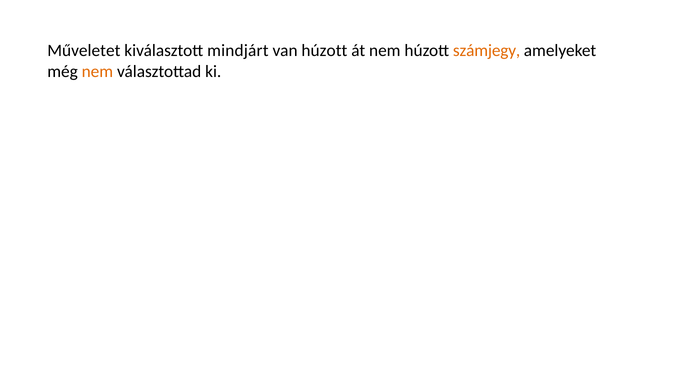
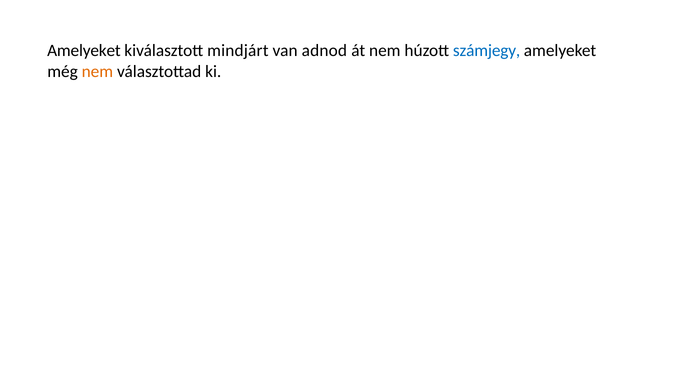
Műveletet: Műveletet -> Amelyeket (84, 51)
van húzott: húzott -> adnod (324, 51)
számjegy colour: orange -> blue (487, 51)
